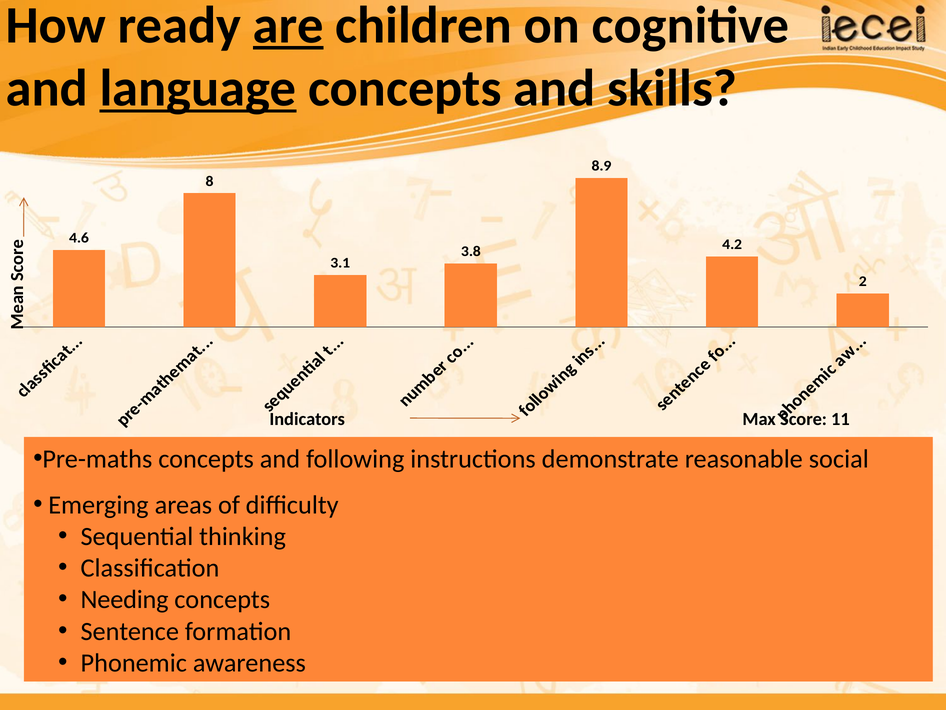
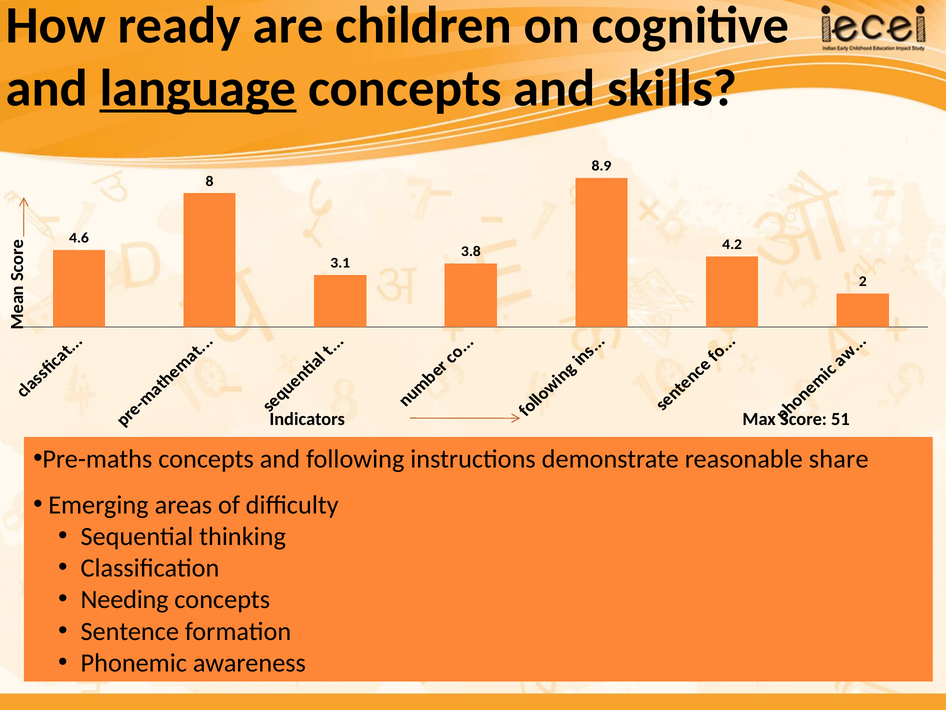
are underline: present -> none (288, 25)
11: 11 -> 51 (840, 419)
social: social -> share (839, 459)
